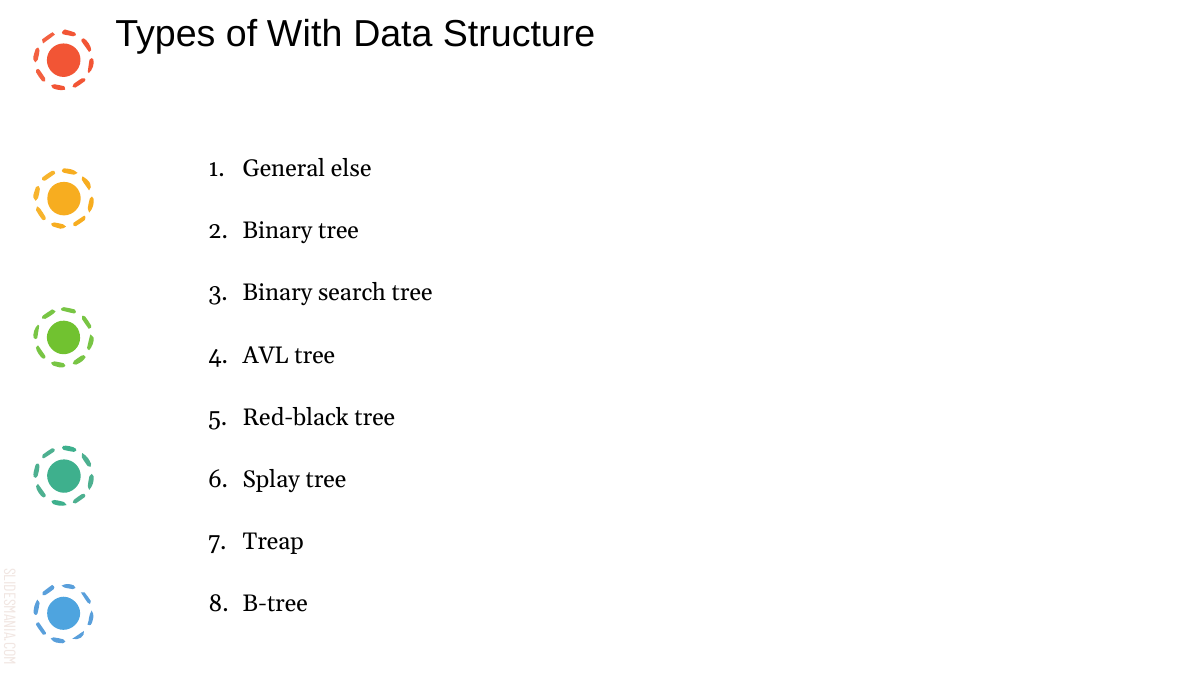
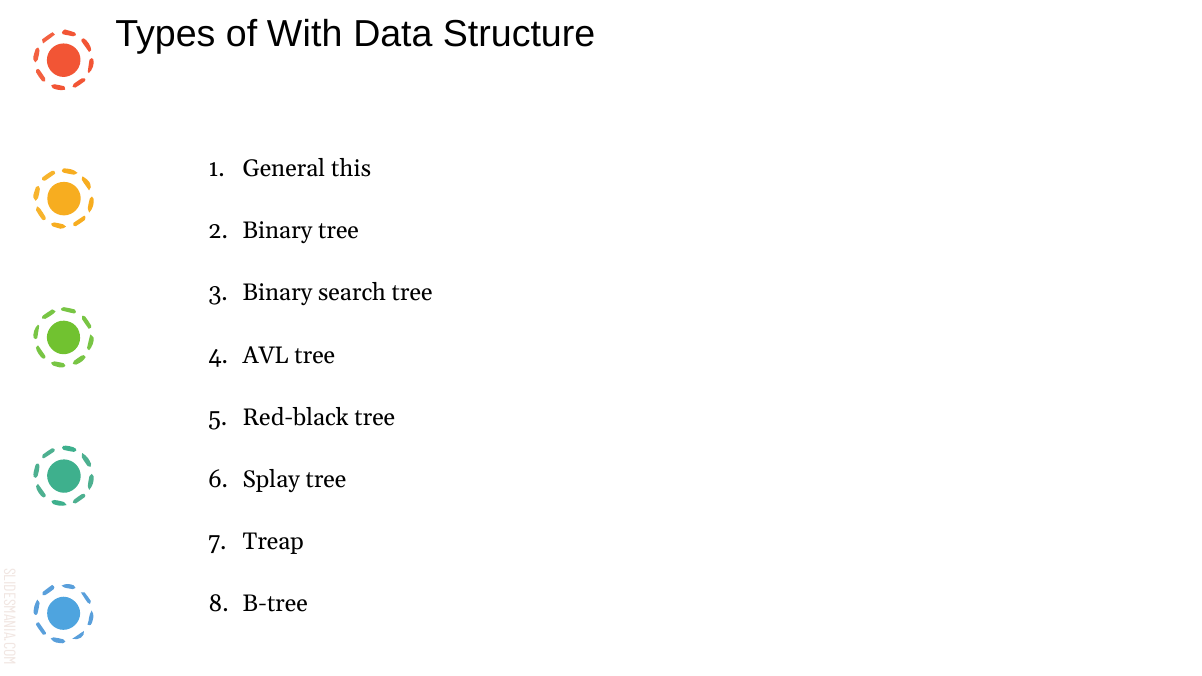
else: else -> this (351, 169)
